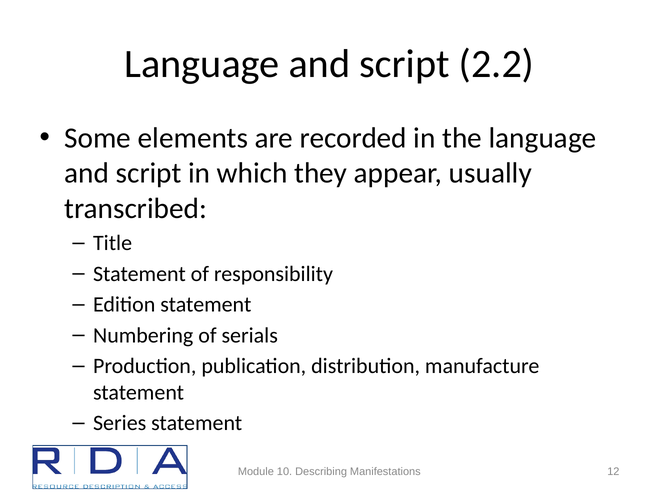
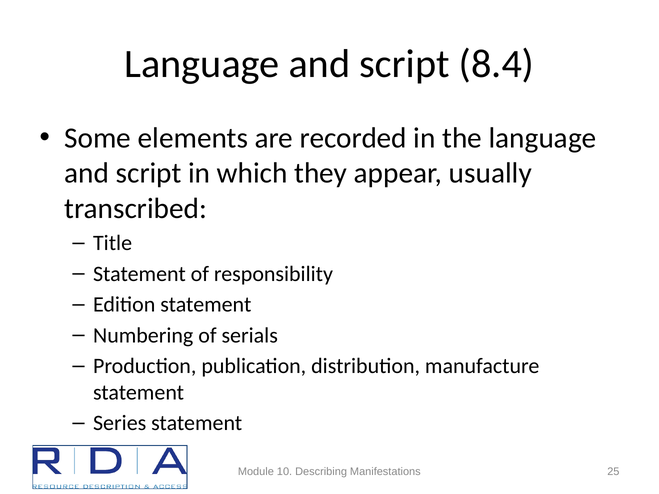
2.2: 2.2 -> 8.4 (496, 64)
12: 12 -> 25 (613, 472)
